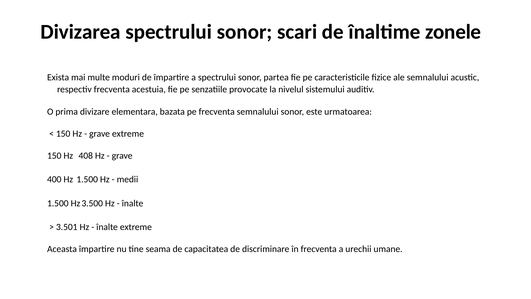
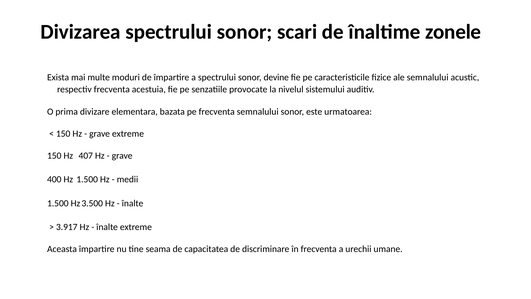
partea: partea -> devine (276, 77)
408: 408 -> 407 (86, 156)
3.501: 3.501 -> 3.917 (67, 227)
